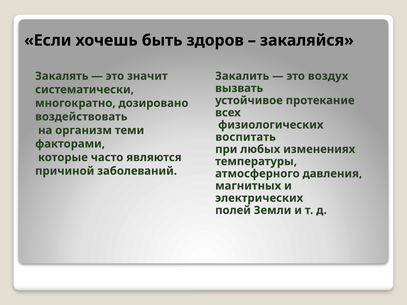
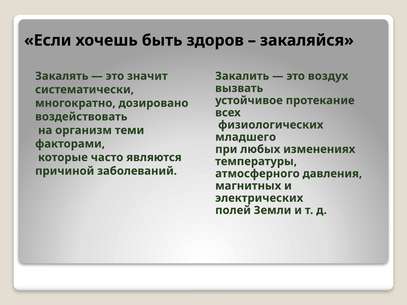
воспитать: воспитать -> младшего (246, 137)
